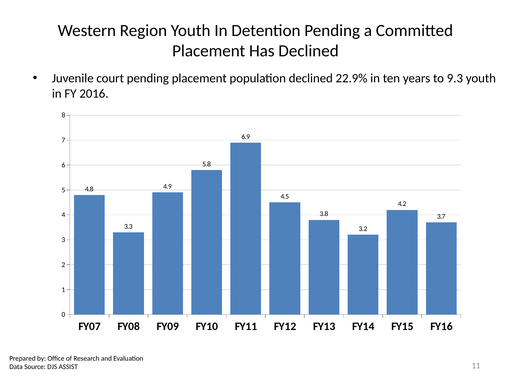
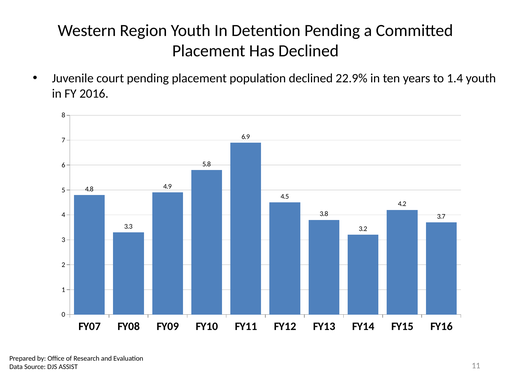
9.3: 9.3 -> 1.4 (455, 78)
